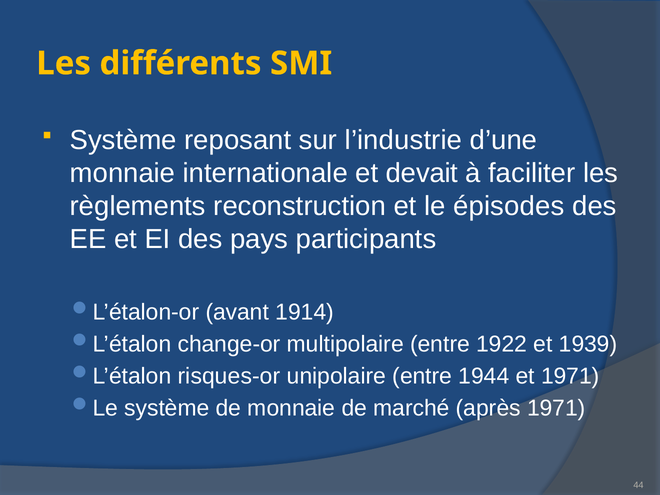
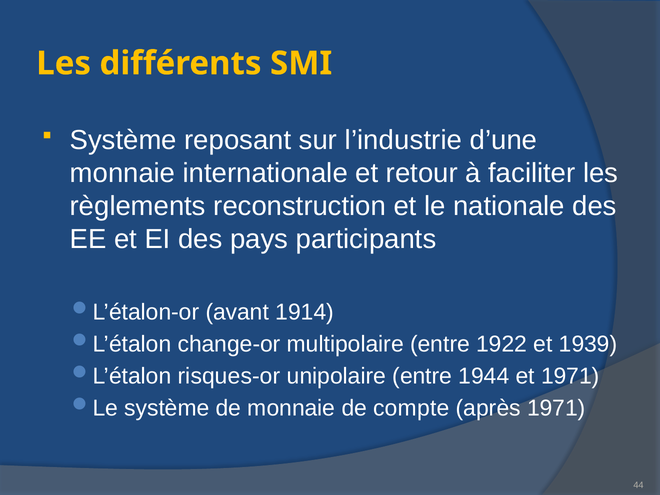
devait: devait -> retour (422, 173)
épisodes: épisodes -> nationale (509, 206)
marché: marché -> compte (411, 408)
